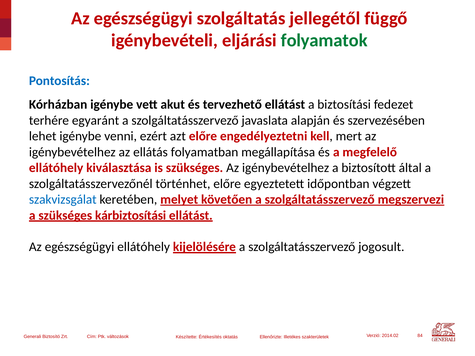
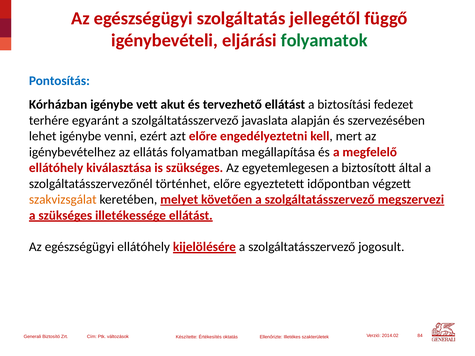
szükséges Az igénybevételhez: igénybevételhez -> egyetemlegesen (286, 168)
szakvizsgálat colour: blue -> orange (63, 200)
kárbiztosítási: kárbiztosítási -> illetékessége (131, 215)
